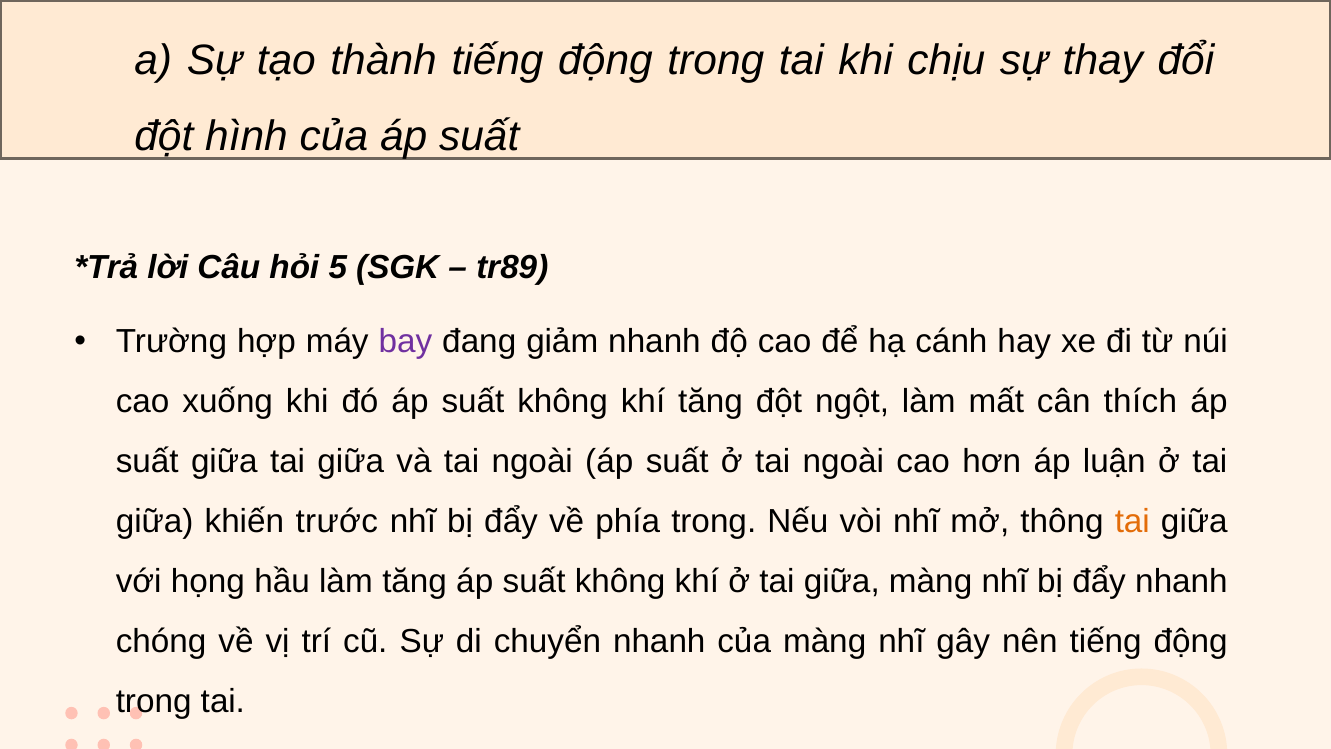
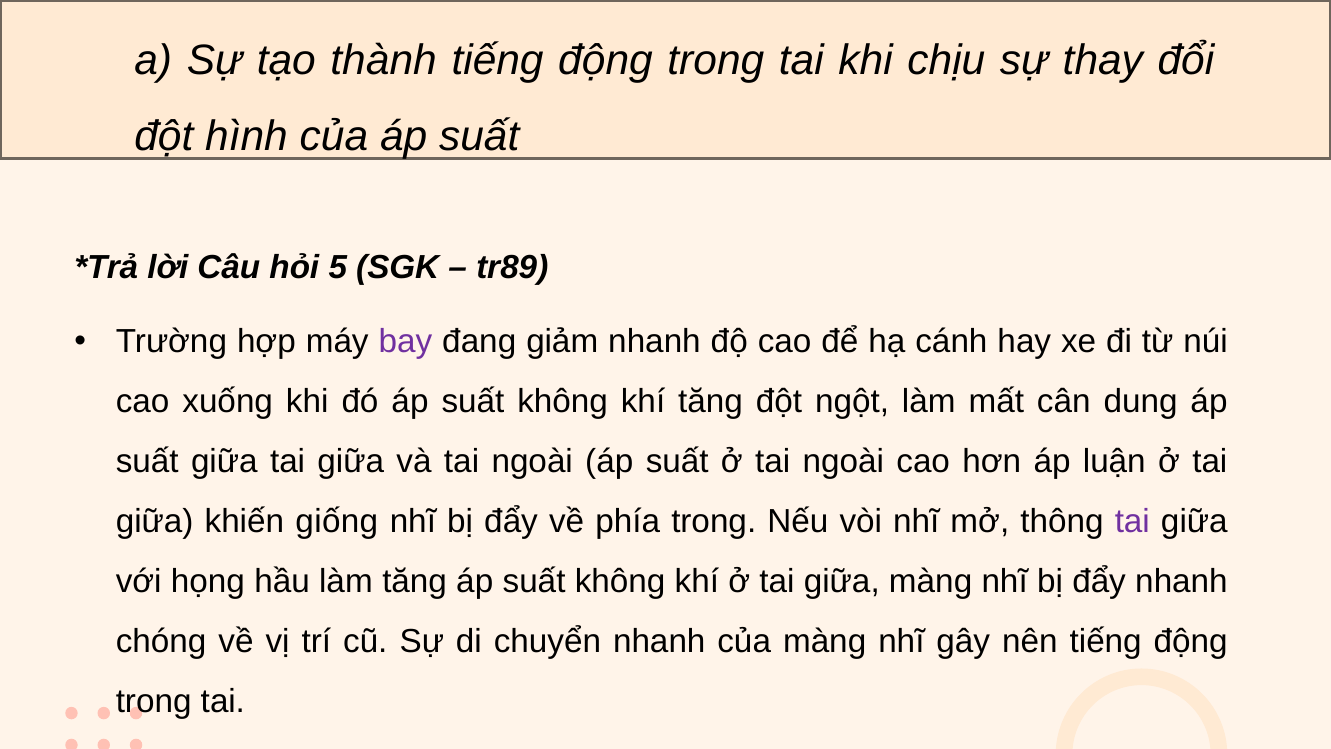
thích: thích -> dung (1141, 402)
trước: trước -> giống (337, 521)
tai colour: orange -> purple (1132, 521)
